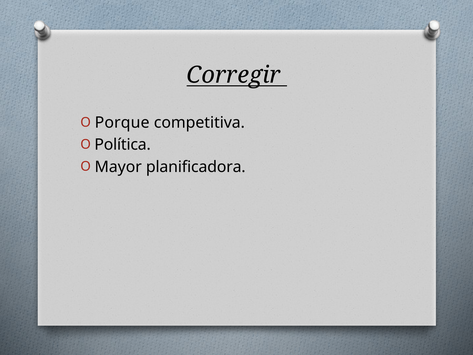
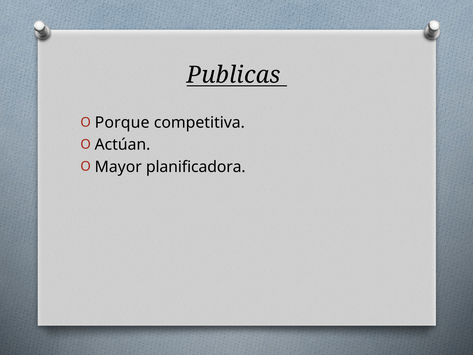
Corregir: Corregir -> Publicas (234, 75)
Política: Política -> Actúan (122, 145)
